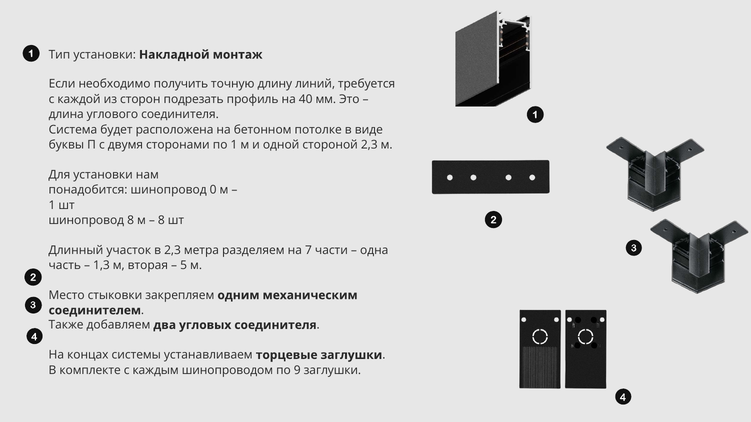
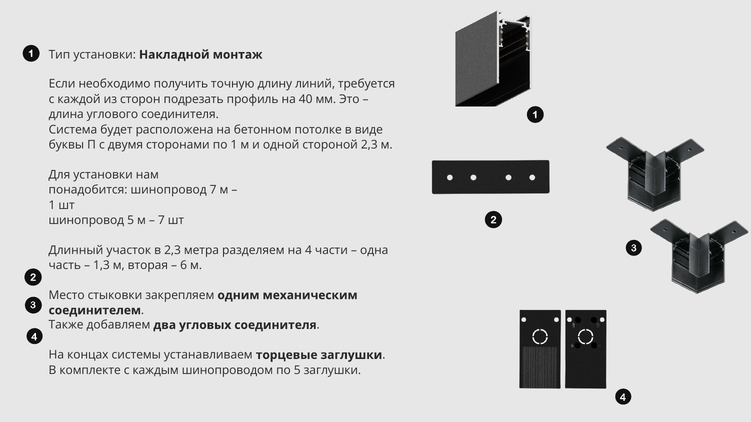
шинопровод 0: 0 -> 7 (213, 190)
шинопровод 8: 8 -> 5 (131, 220)
8: 8 -> 7 (161, 220)
7: 7 -> 4 (308, 250)
5: 5 -> 6 (184, 266)
по 9: 9 -> 5 (297, 370)
